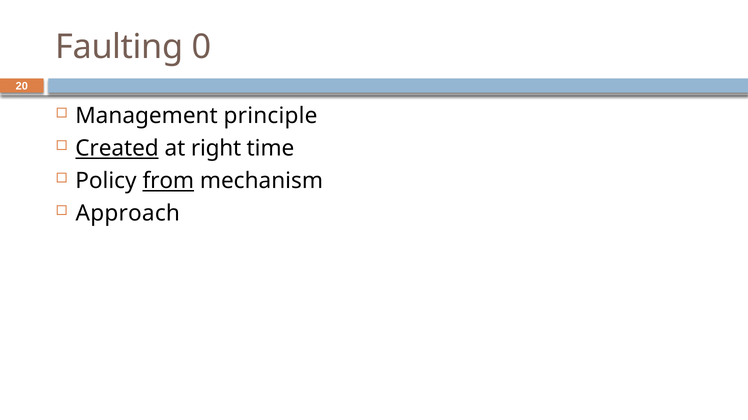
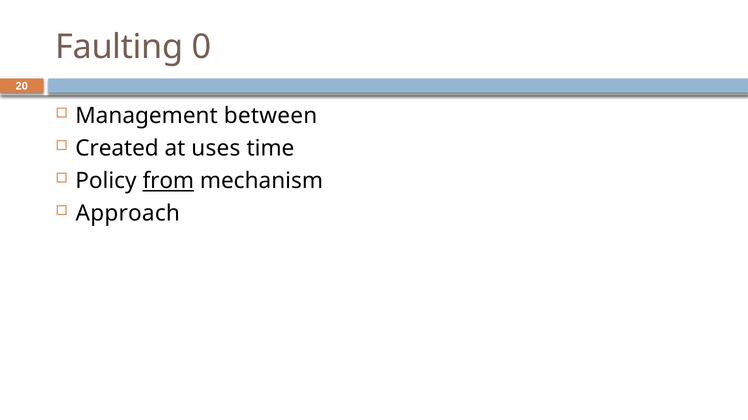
principle: principle -> between (271, 116)
Created underline: present -> none (117, 149)
right: right -> uses (216, 149)
